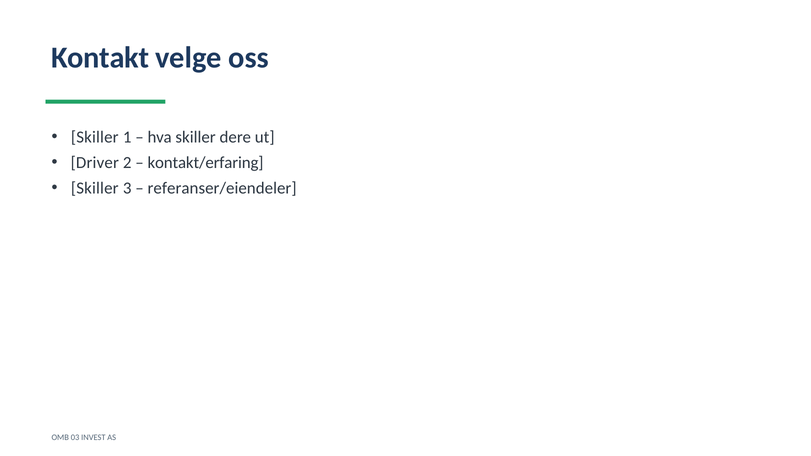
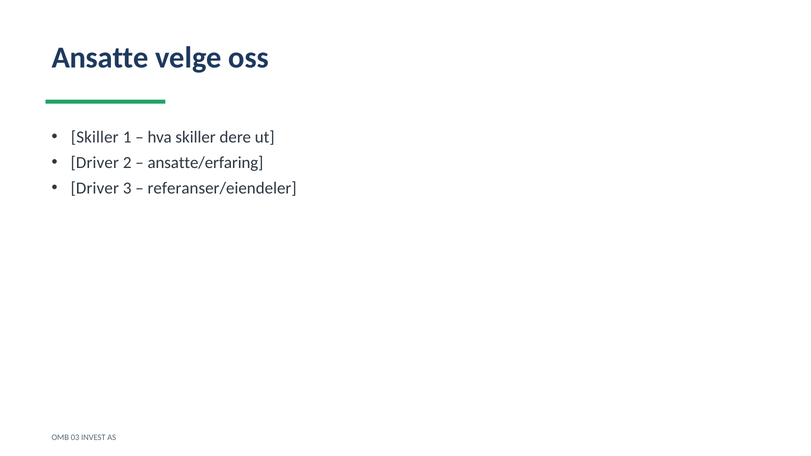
Kontakt: Kontakt -> Ansatte (100, 58)
kontakt/erfaring: kontakt/erfaring -> ansatte/erfaring (205, 163)
Skiller: Skiller -> Driver (95, 188)
